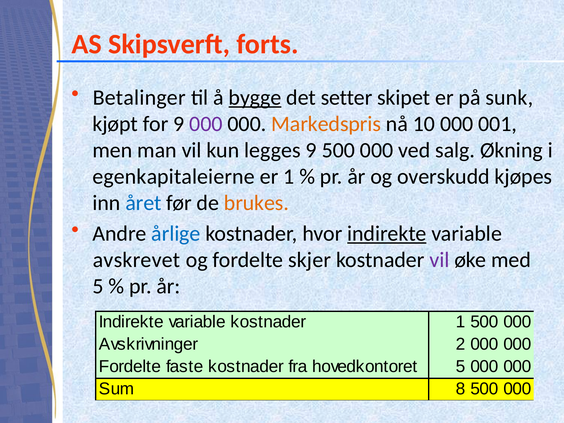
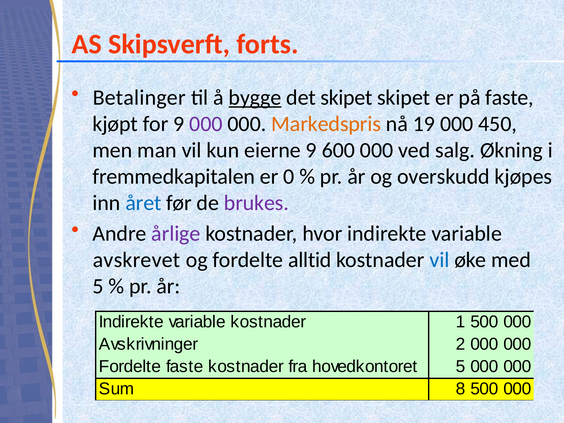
det setter: setter -> skipet (347, 97)
på sunk: sunk -> faste (510, 97)
10: 10 -> 19 (424, 124)
001: 001 -> 450 (498, 124)
legges: legges -> eierne (273, 150)
9 500: 500 -> 600 (338, 150)
egenkapitaleierne: egenkapitaleierne -> fremmedkapitalen (174, 176)
er 1: 1 -> 0 (289, 176)
brukes colour: orange -> purple (256, 203)
årlige colour: blue -> purple (176, 234)
indirekte underline: present -> none (387, 234)
skjer: skjer -> alltid (310, 260)
vil colour: purple -> blue (439, 260)
